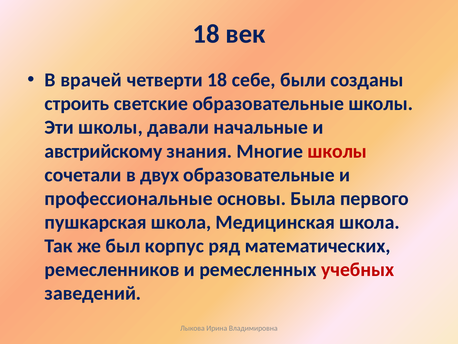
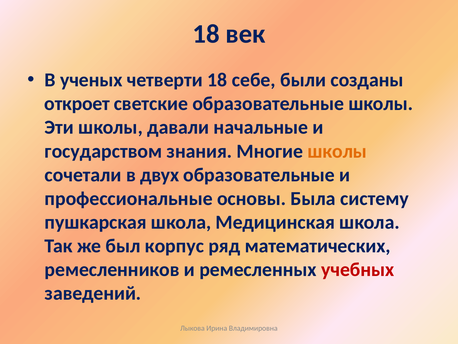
врачей: врачей -> ученых (91, 80)
строить: строить -> откроет (77, 104)
австрийскому: австрийскому -> государством (103, 151)
школы colour: red -> orange (337, 151)
первого: первого -> систему (374, 198)
